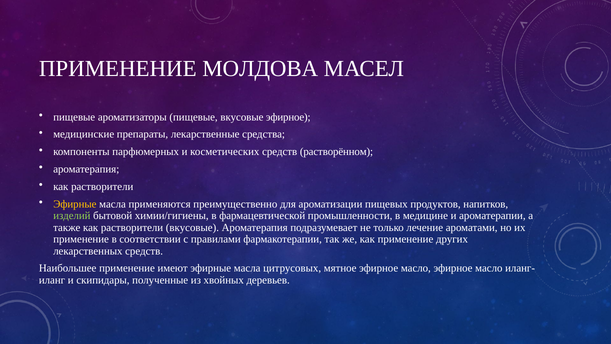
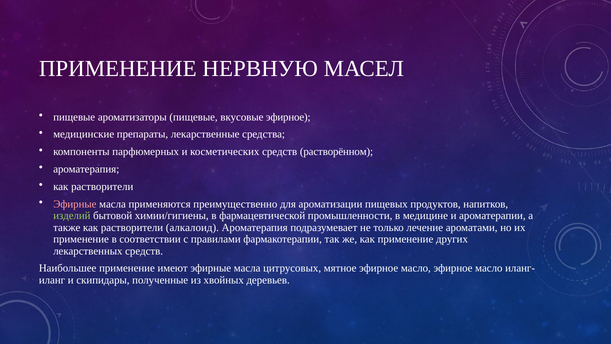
МОЛДОВА: МОЛДОВА -> НЕРВНУЮ (260, 69)
Эфирные colour: yellow -> pink (75, 204)
растворители вкусовые: вкусовые -> алкалоид (192, 227)
